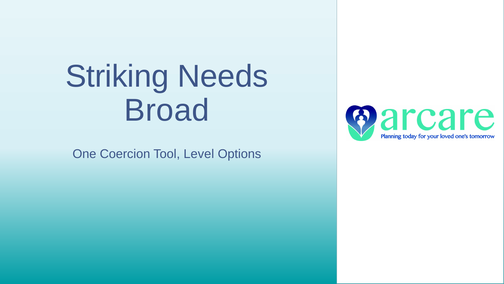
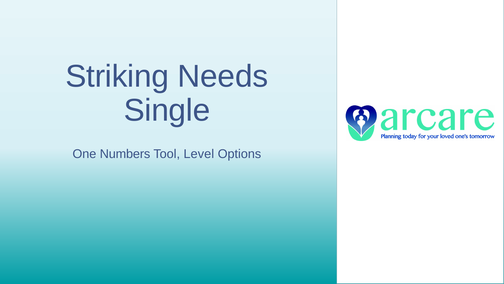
Broad: Broad -> Single (167, 110)
Coercion: Coercion -> Numbers (125, 154)
